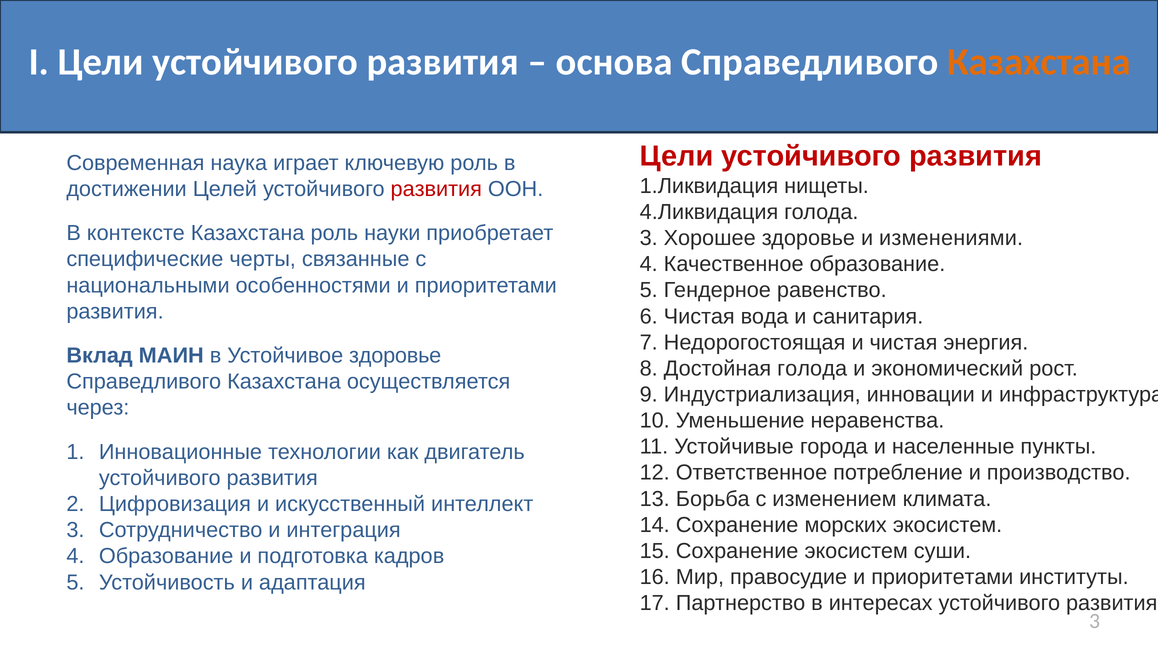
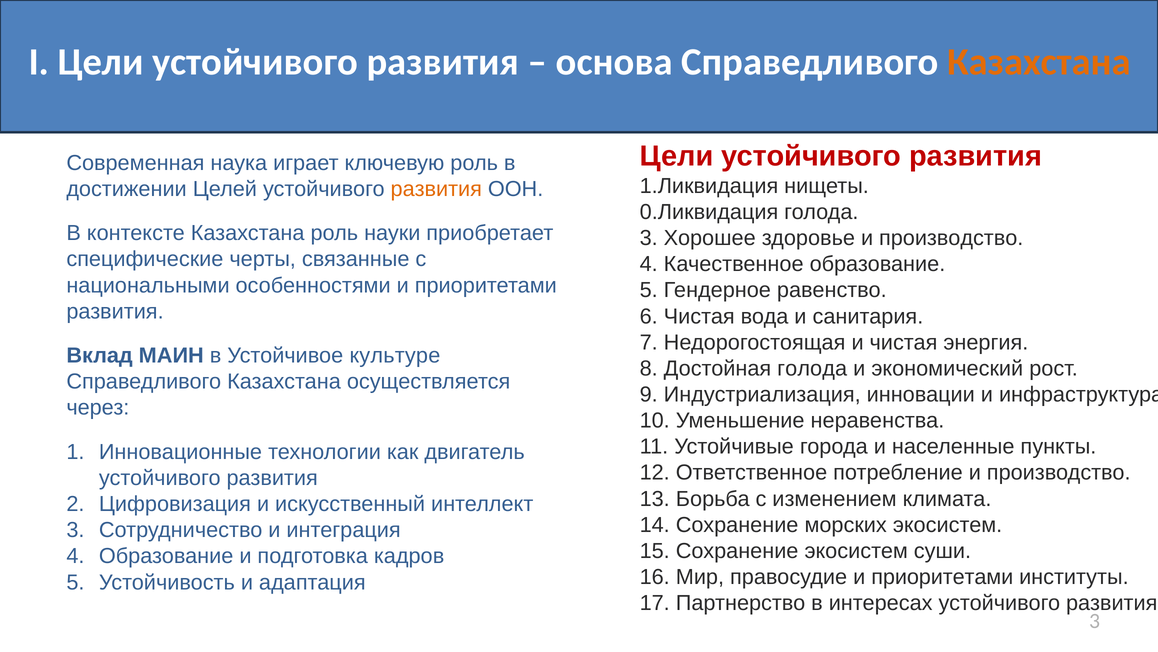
развития colour: red -> orange (436, 189)
4.Ликвидация: 4.Ликвидация -> 0.Ликвидация (709, 212)
здоровье и изменениями: изменениями -> производство (951, 238)
Устойчивое здоровье: здоровье -> культуре (395, 355)
